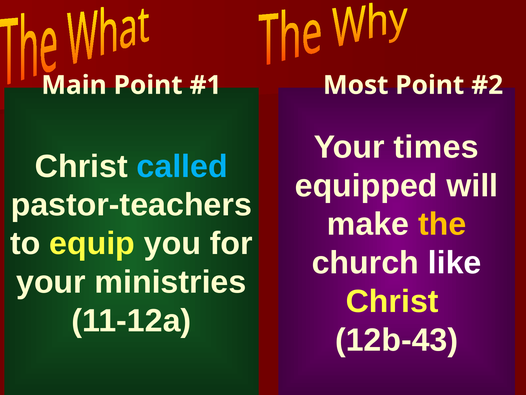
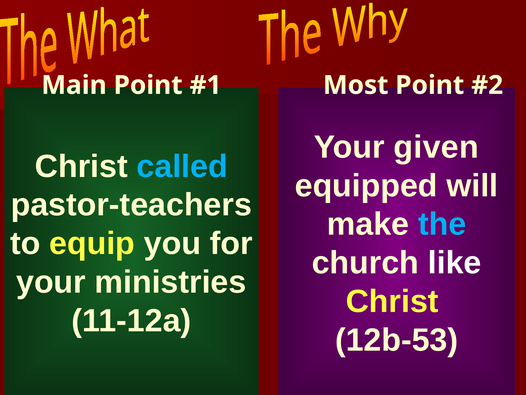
times: times -> given (436, 147)
the colour: yellow -> light blue (442, 224)
12b-43: 12b-43 -> 12b-53 (397, 340)
